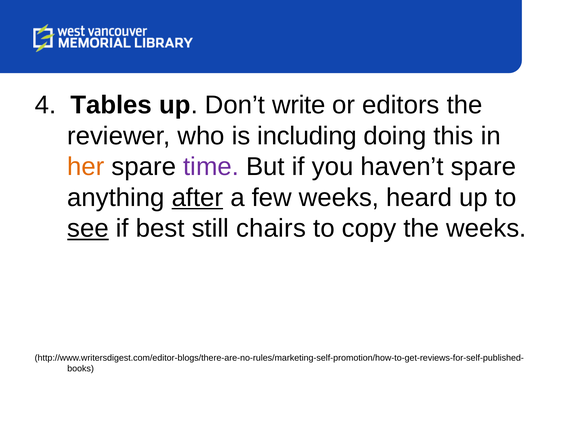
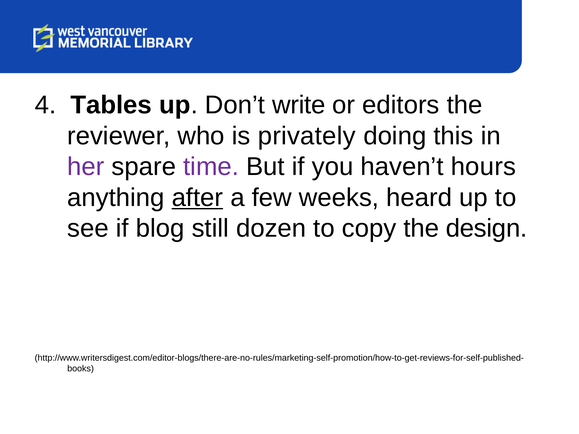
including: including -> privately (307, 136)
her colour: orange -> purple (86, 167)
haven’t spare: spare -> hours (483, 167)
see underline: present -> none (88, 229)
best: best -> blog (160, 229)
chairs: chairs -> dozen (271, 229)
the weeks: weeks -> design (486, 229)
